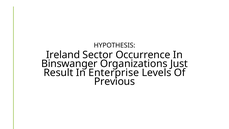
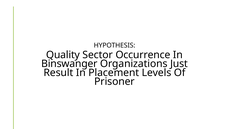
Ireland: Ireland -> Quality (63, 55)
Enterprise: Enterprise -> Placement (114, 73)
Previous: Previous -> Prisoner (114, 81)
